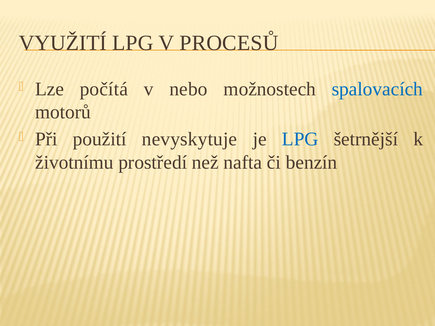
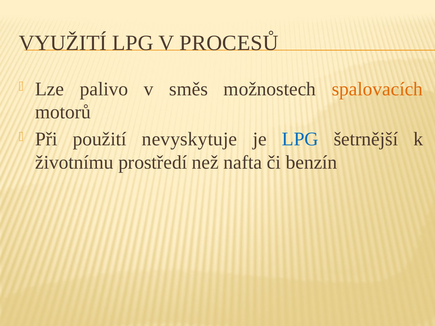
počítá: počítá -> palivo (104, 89)
nebo: nebo -> směs (189, 89)
spalovacích colour: blue -> orange (377, 89)
